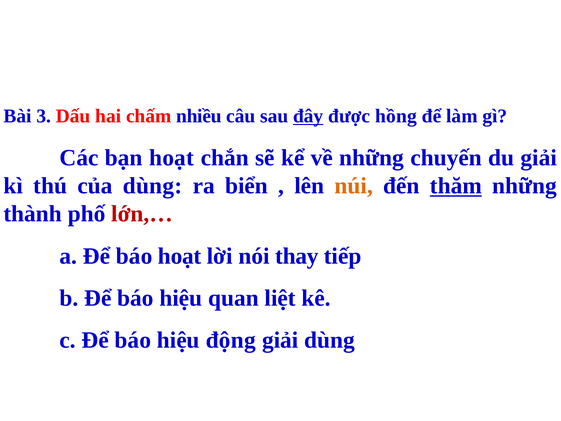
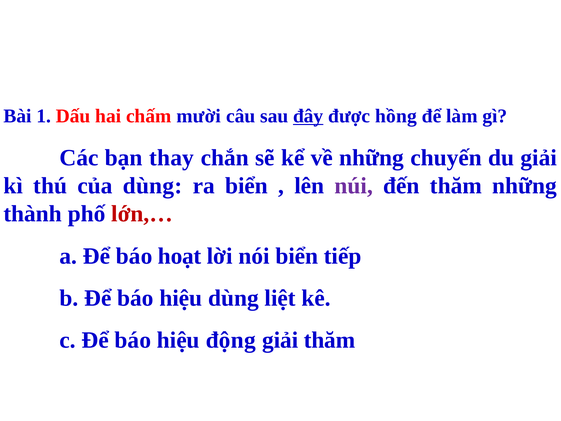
3: 3 -> 1 (44, 116)
nhiều: nhiều -> mười (199, 116)
bạn hoạt: hoạt -> thay (172, 158)
núi colour: orange -> purple (354, 186)
thăm underline: present -> none (456, 186)
nói thay: thay -> biển (297, 256)
hiệu quan: quan -> dùng (233, 298)
giải dùng: dùng -> thăm (330, 340)
